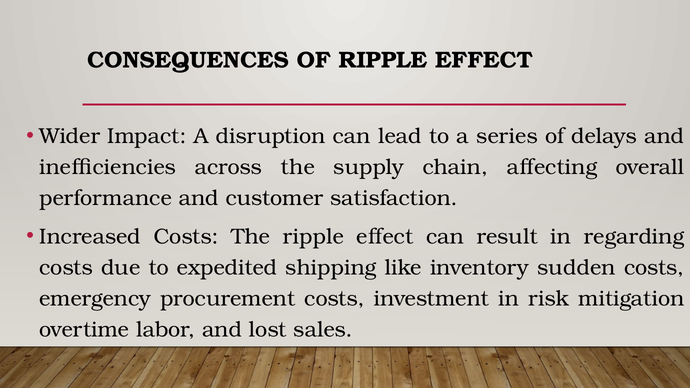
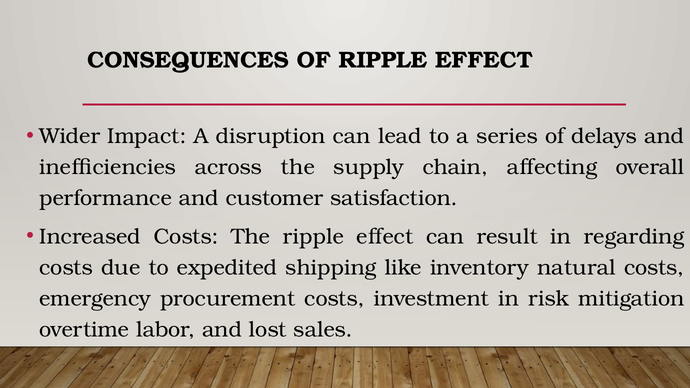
sudden: sudden -> natural (576, 268)
